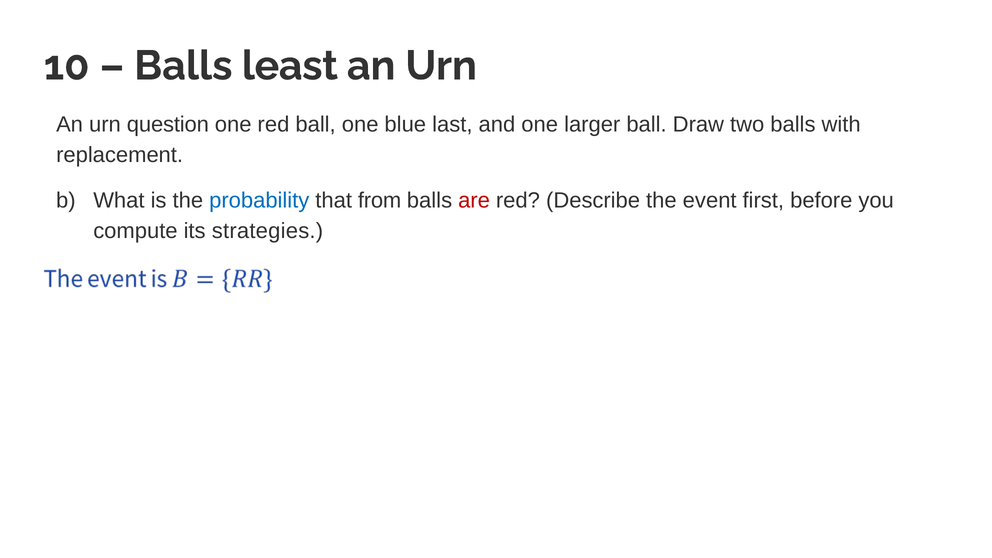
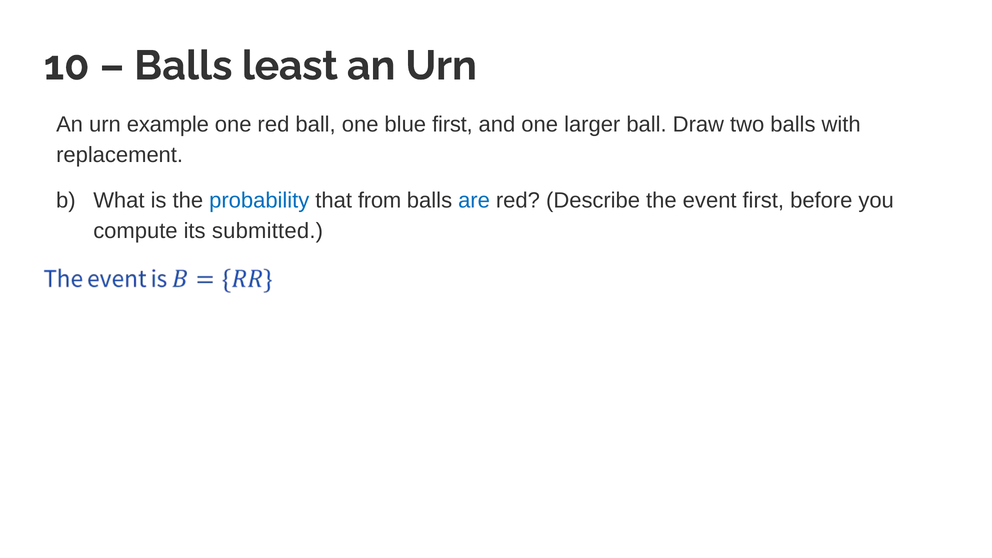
question: question -> example (168, 124)
blue last: last -> first (452, 124)
are colour: red -> blue (474, 200)
strategies: strategies -> submitted (267, 231)
